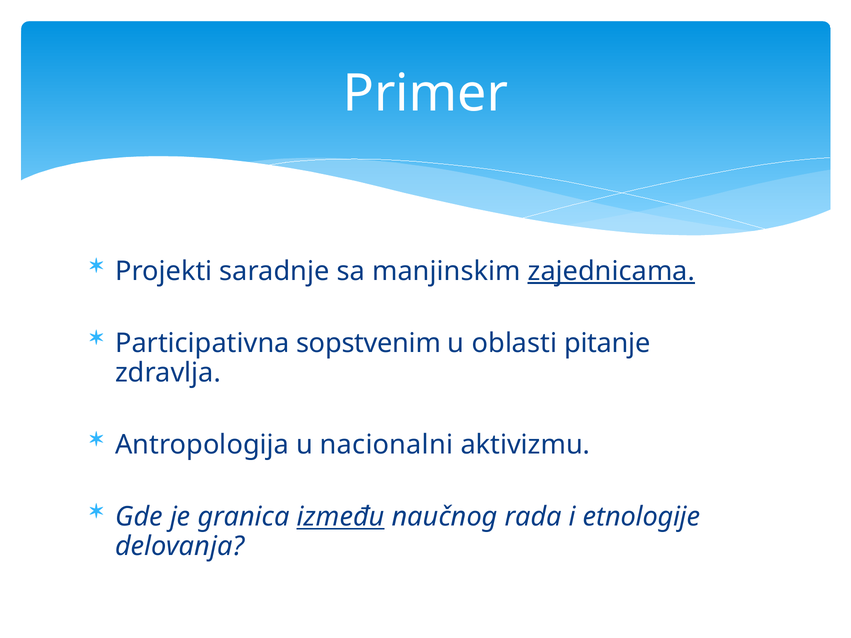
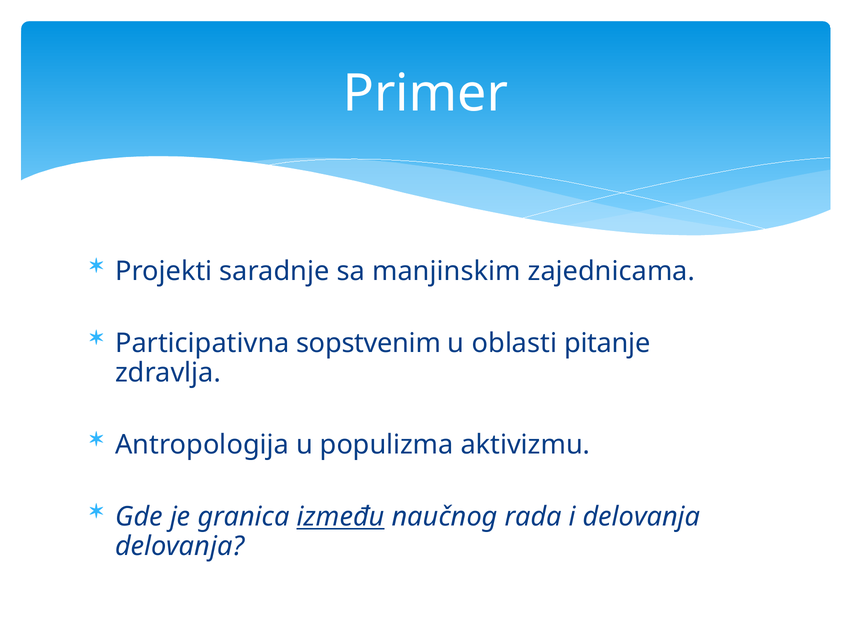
zajednicama underline: present -> none (611, 271)
nacionalni: nacionalni -> populizma (387, 445)
i etnologije: etnologije -> delovanja (642, 517)
